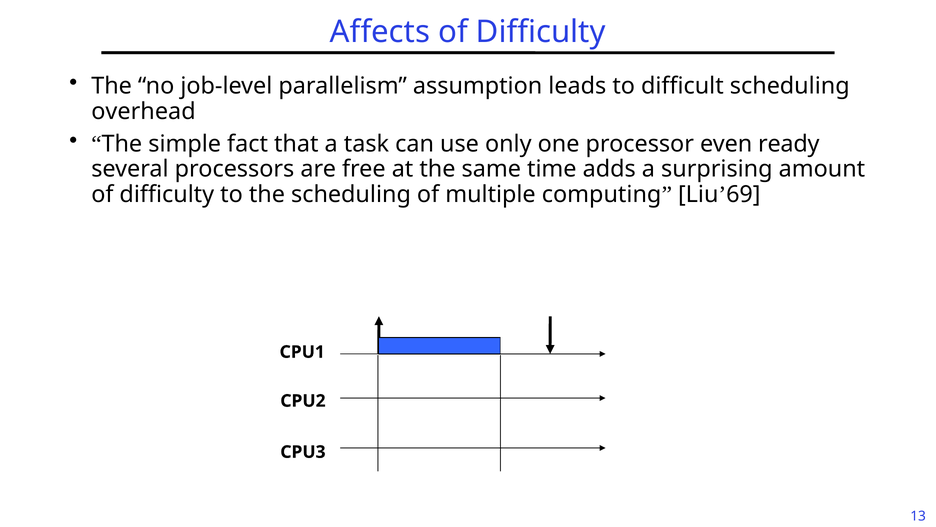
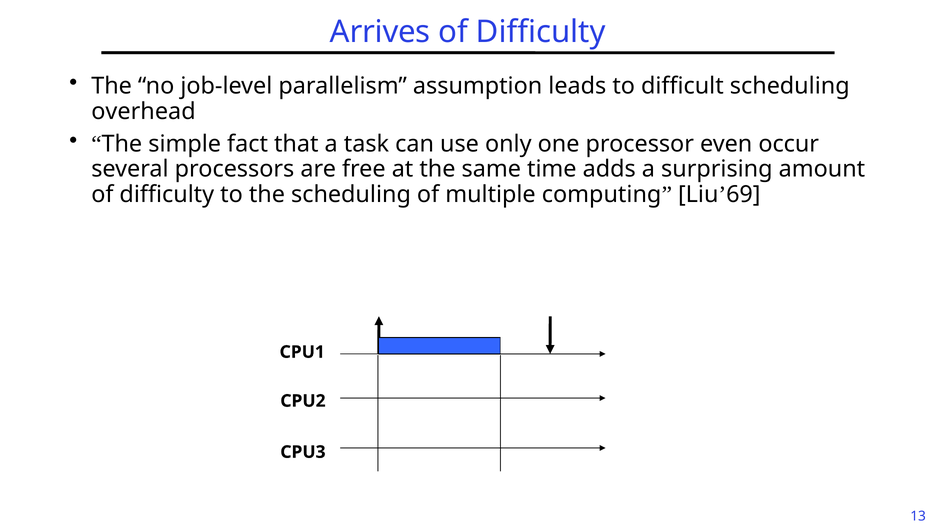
Affects: Affects -> Arrives (380, 32)
ready: ready -> occur (789, 144)
